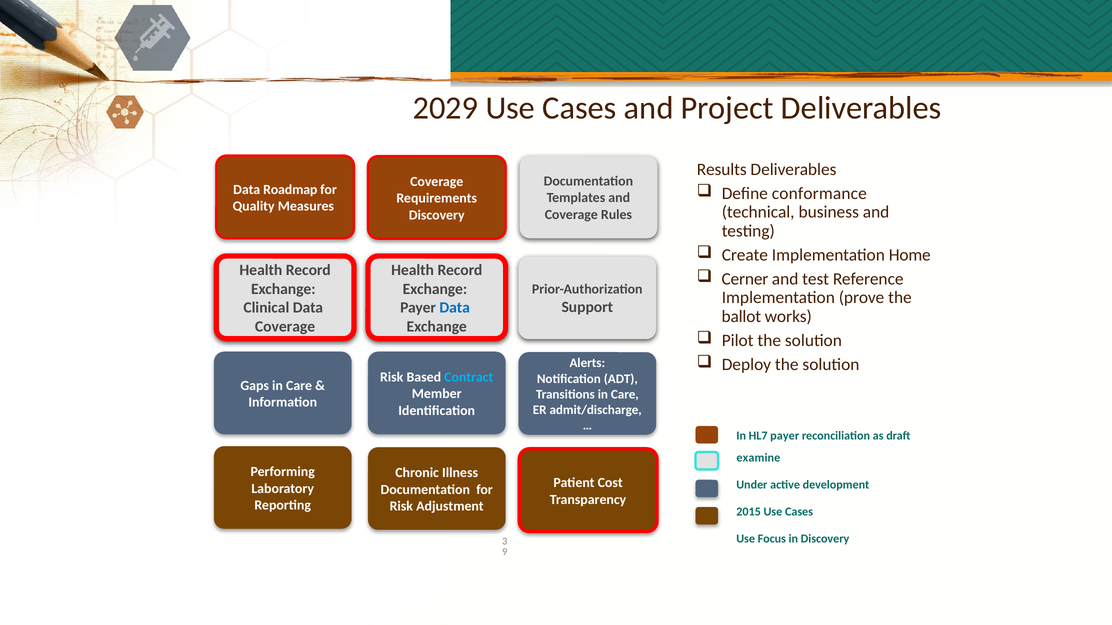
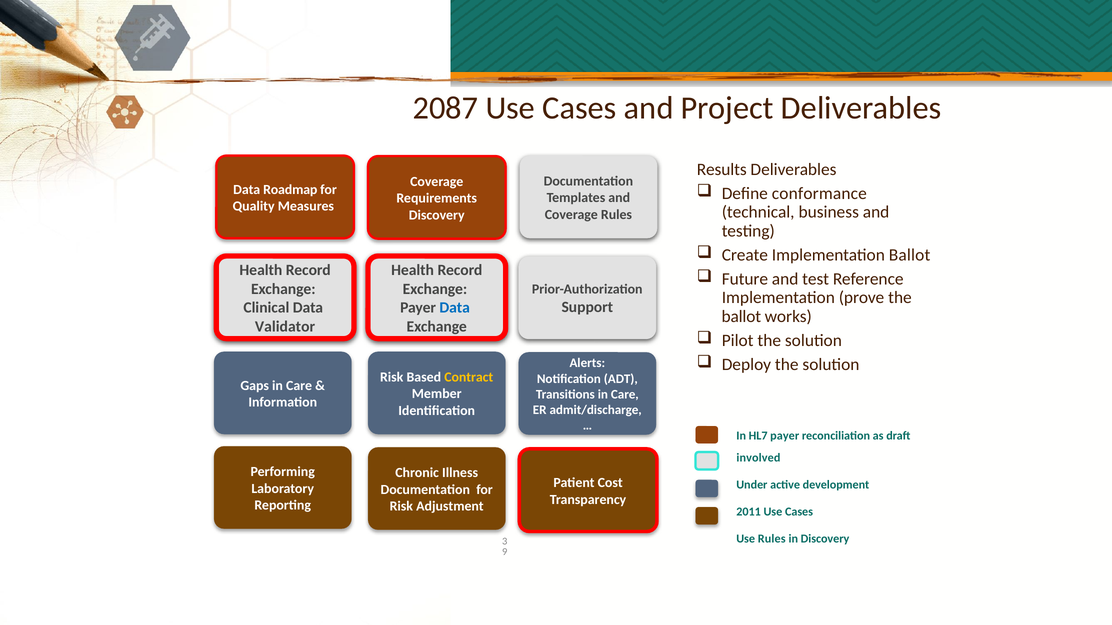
2029: 2029 -> 2087 (445, 108)
Implementation Home: Home -> Ballot (910, 255)
Cerner: Cerner -> Future (745, 279)
Coverage: Coverage -> Validator (285, 327)
Contract colour: light blue -> yellow (469, 378)
examine: examine -> involved (758, 458)
2015: 2015 -> 2011 (749, 512)
Use Focus: Focus -> Rules (772, 539)
